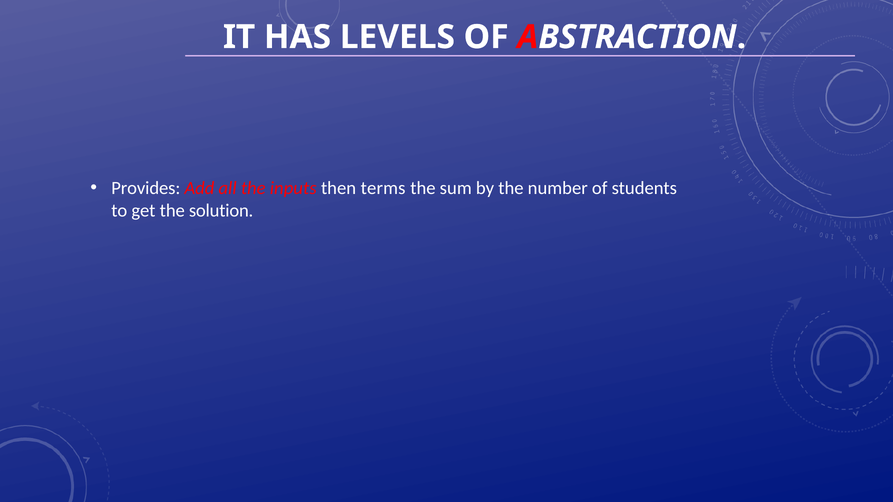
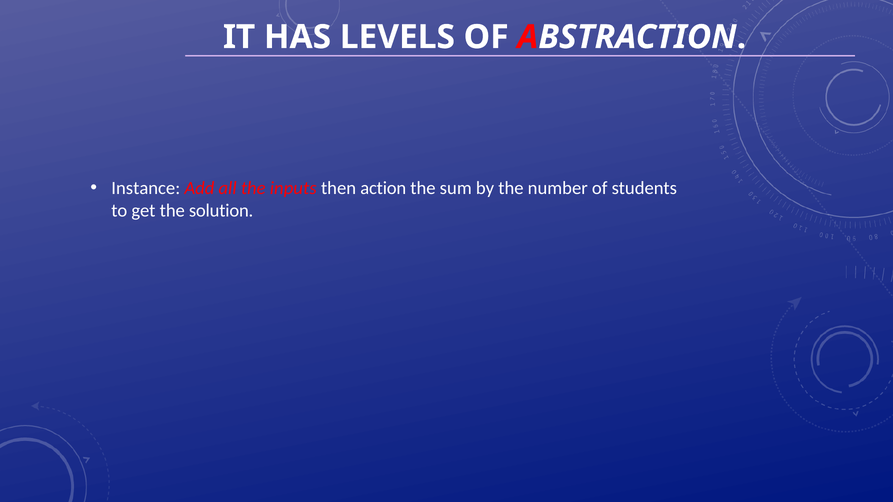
Provides: Provides -> Instance (146, 188)
terms: terms -> action (383, 188)
